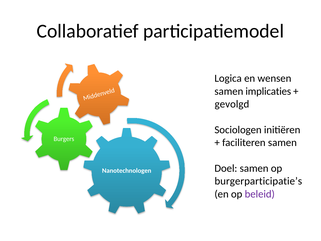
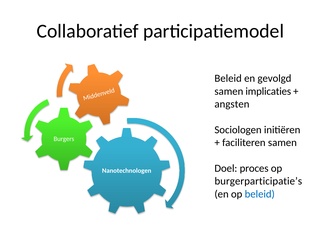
Logica: Logica -> Beleid (228, 78)
wensen: wensen -> gevolgd (274, 78)
gevolgd: gevolgd -> angsten (232, 104)
Doel samen: samen -> proces (254, 168)
beleid colour: purple -> blue (260, 194)
